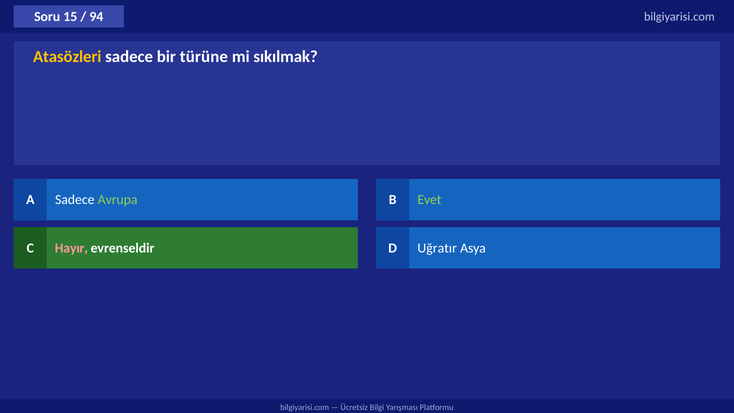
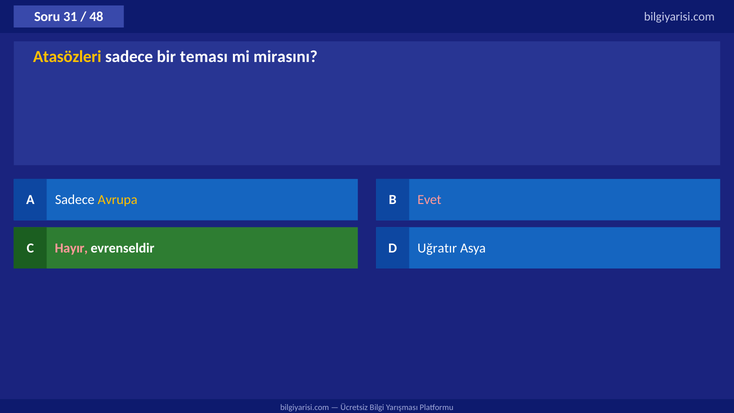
15: 15 -> 31 (70, 17)
94: 94 -> 48 (96, 17)
türüne: türüne -> teması (204, 56)
sıkılmak: sıkılmak -> mirasını (286, 56)
Avrupa colour: light green -> yellow (118, 200)
Evet colour: light green -> pink (429, 200)
